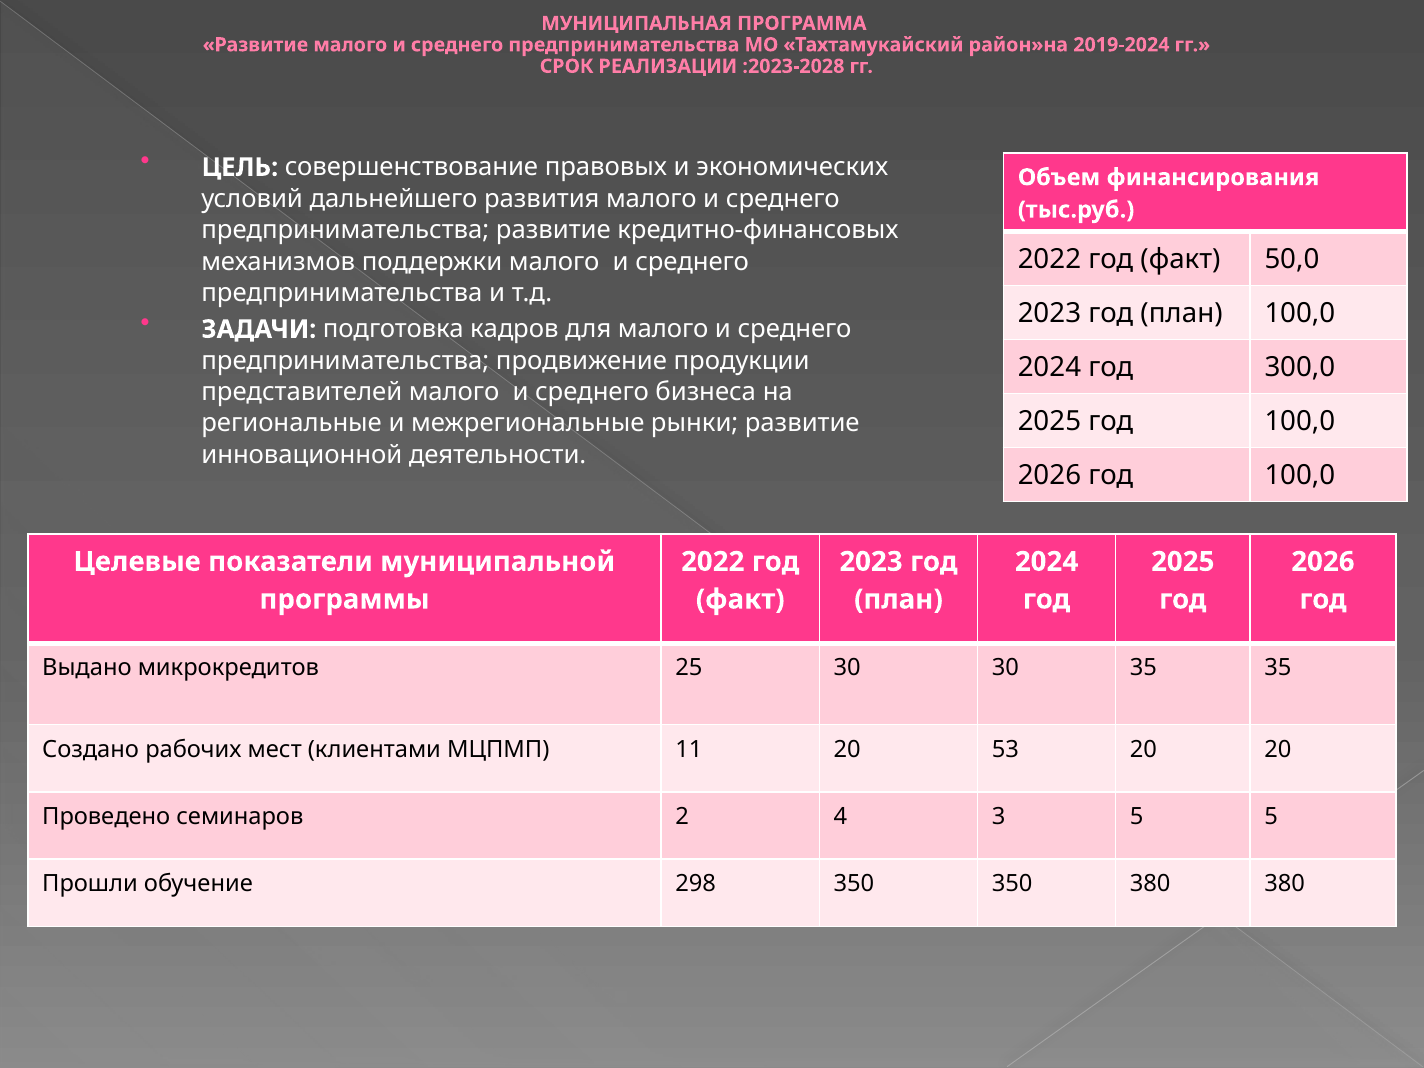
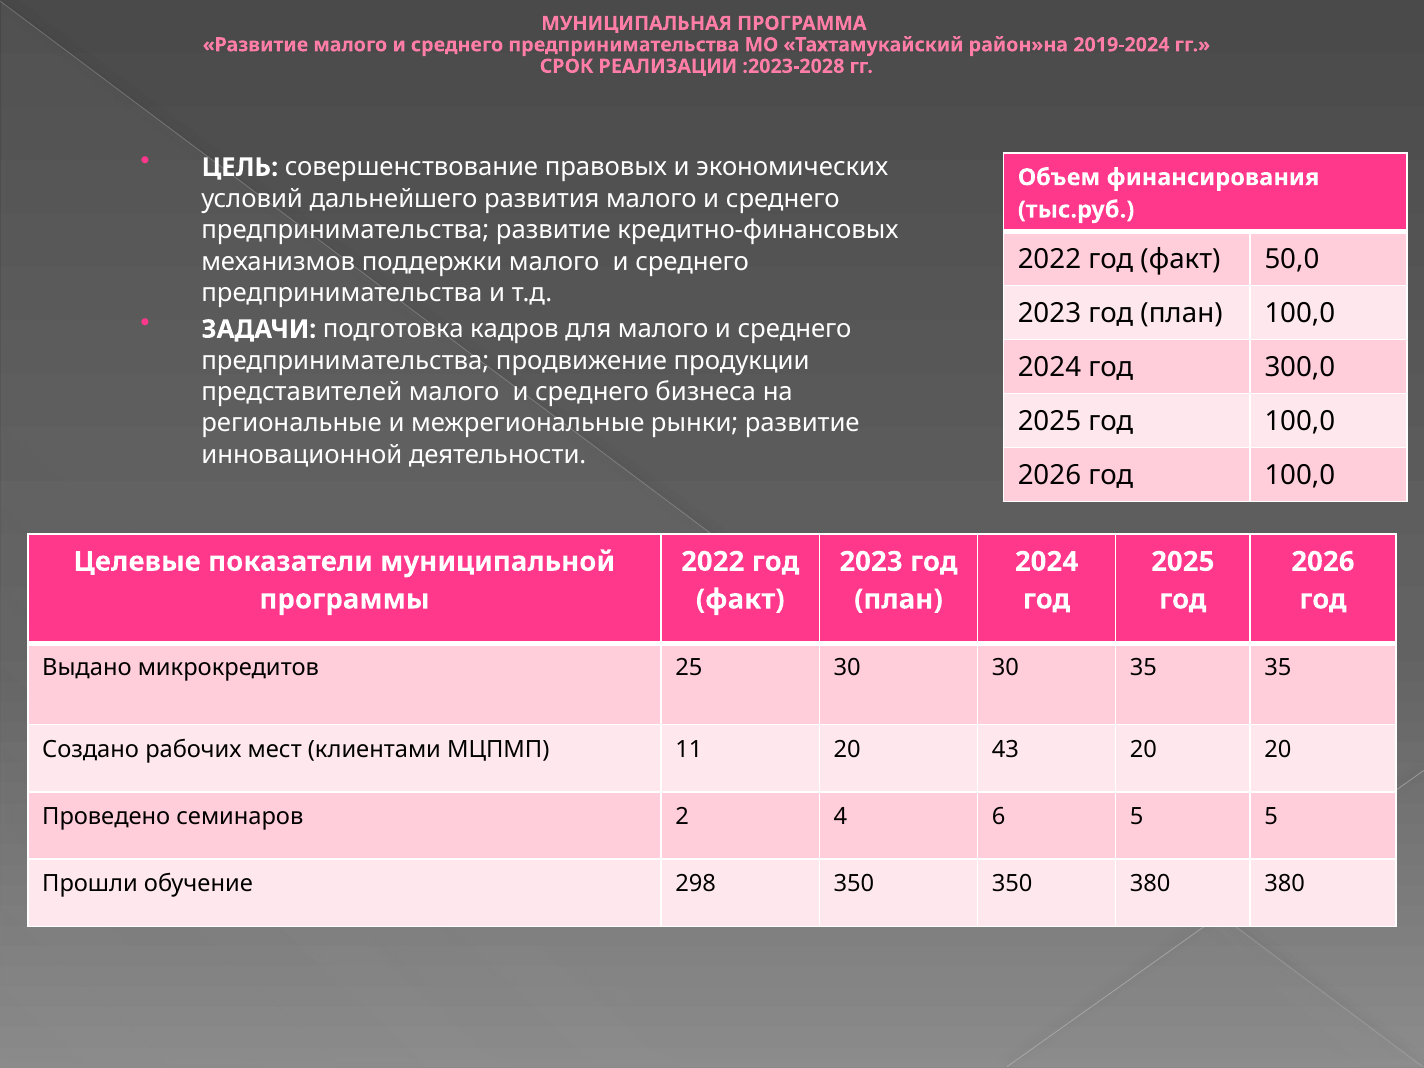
53: 53 -> 43 (1005, 749)
3: 3 -> 6 (999, 817)
